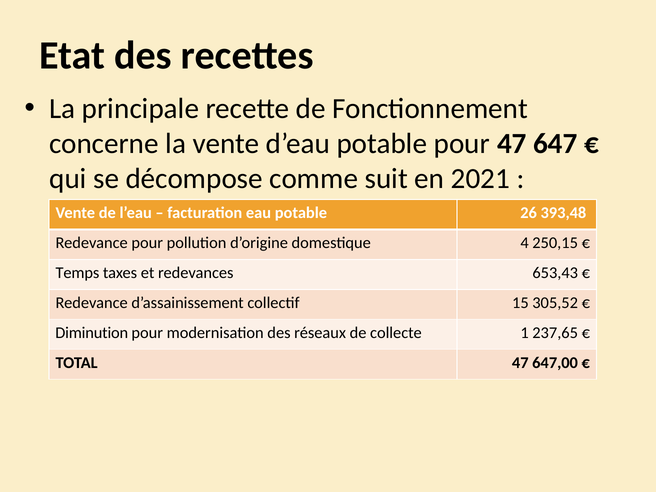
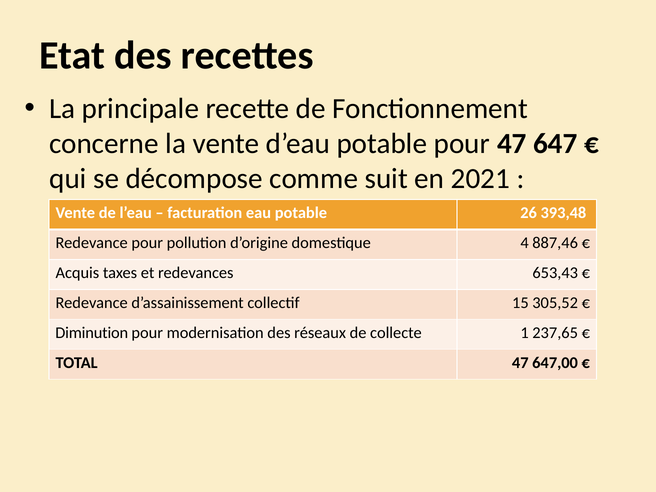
250,15: 250,15 -> 887,46 (555, 243)
Temps: Temps -> Acquis (77, 273)
